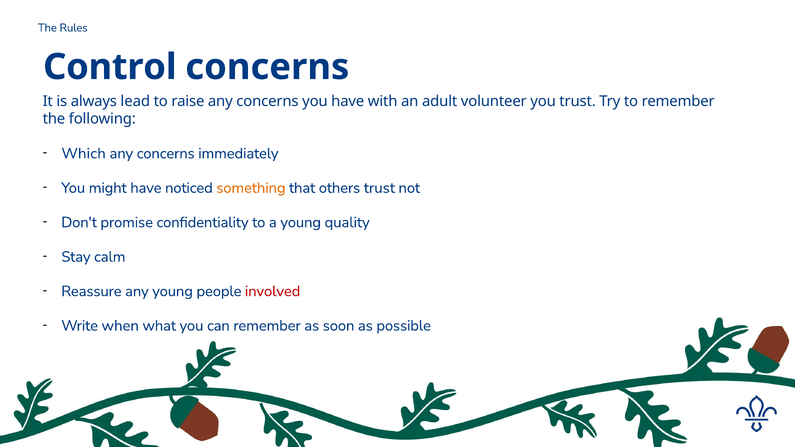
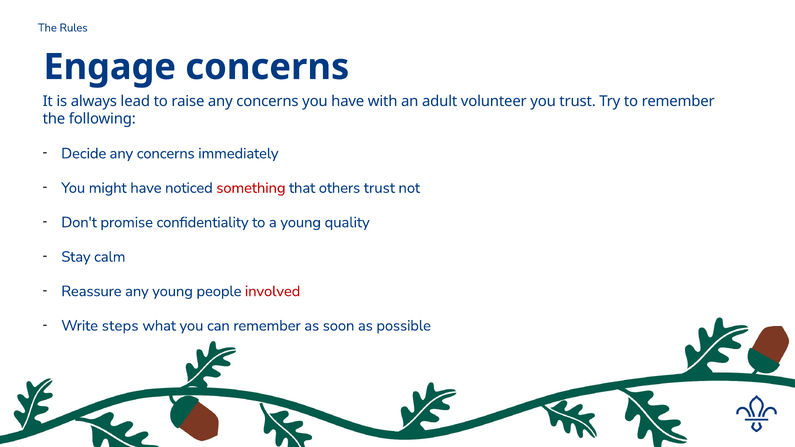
Control: Control -> Engage (110, 67)
Which: Which -> Decide (84, 154)
something colour: orange -> red (251, 188)
when: when -> steps (120, 326)
